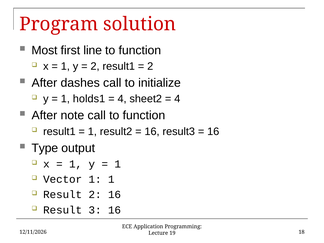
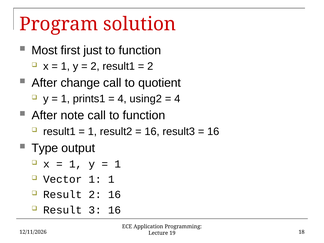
line: line -> just (93, 50)
dashes: dashes -> change (80, 83)
initialize: initialize -> quotient (160, 83)
holds1: holds1 -> prints1 (89, 99)
sheet2: sheet2 -> using2 (146, 99)
